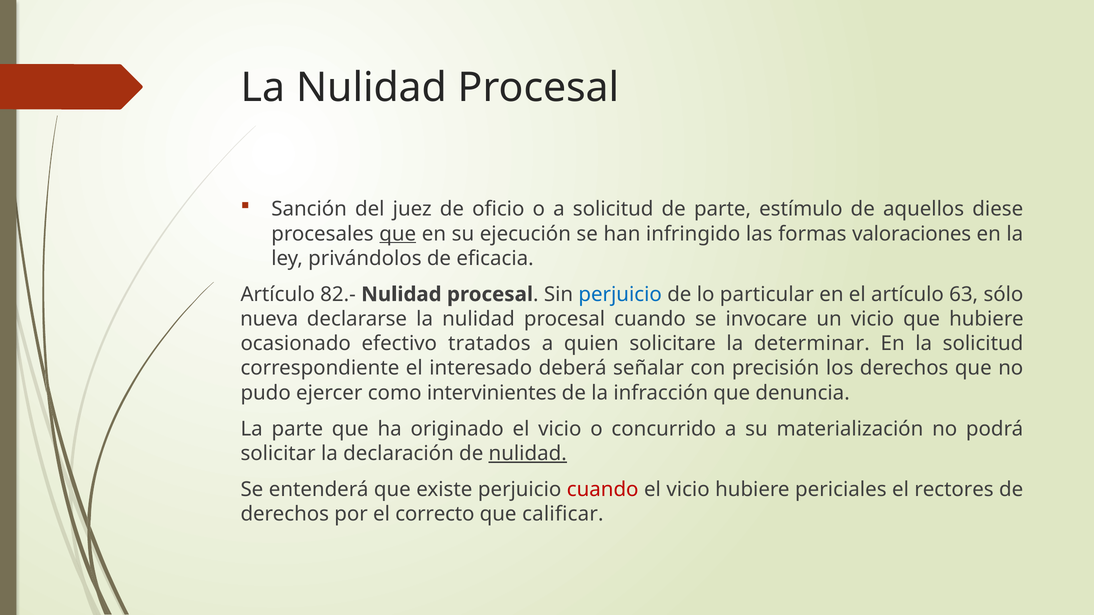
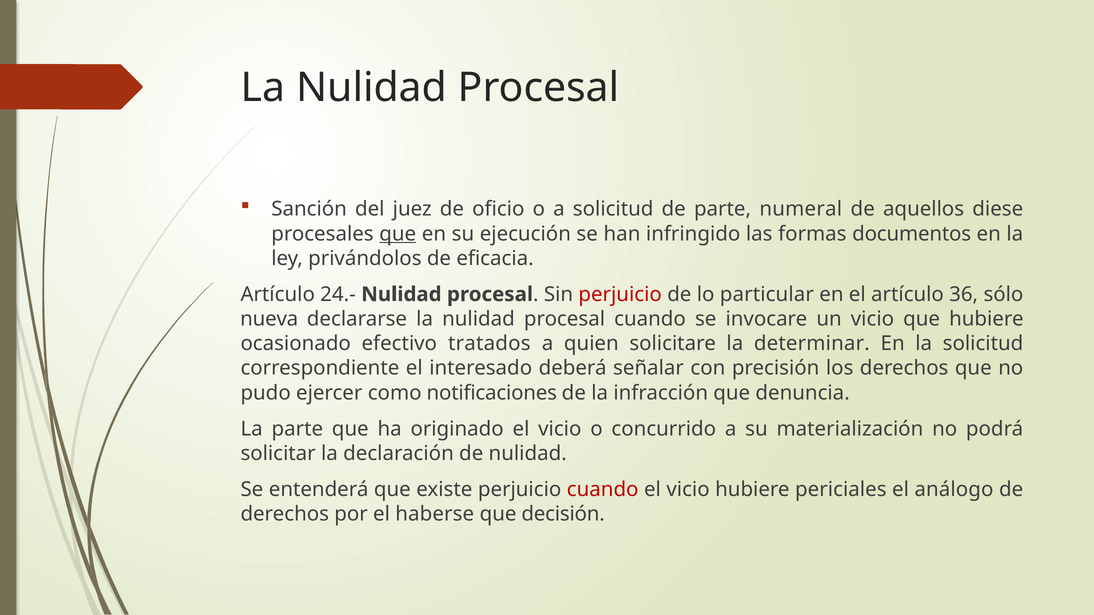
estímulo: estímulo -> numeral (801, 209)
valoraciones: valoraciones -> documentos (912, 234)
82.-: 82.- -> 24.- (338, 295)
perjuicio colour: blue -> red (620, 295)
63: 63 -> 36 (964, 295)
intervinientes: intervinientes -> notificaciones (492, 393)
nulidad underline: present -> none (528, 454)
rectores: rectores -> análogo (954, 490)
correcto: correcto -> haberse (435, 514)
calificar: calificar -> decisión (563, 514)
